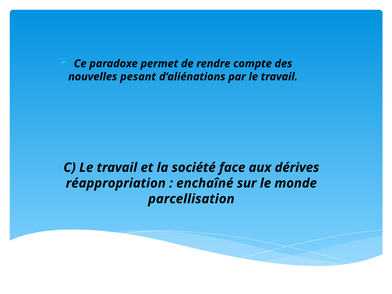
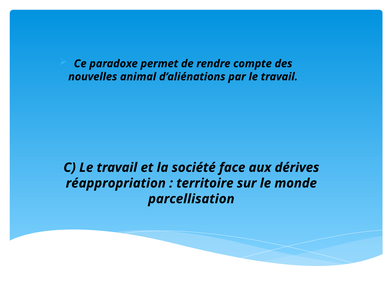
pesant: pesant -> animal (138, 77)
enchaîné: enchaîné -> territoire (205, 183)
